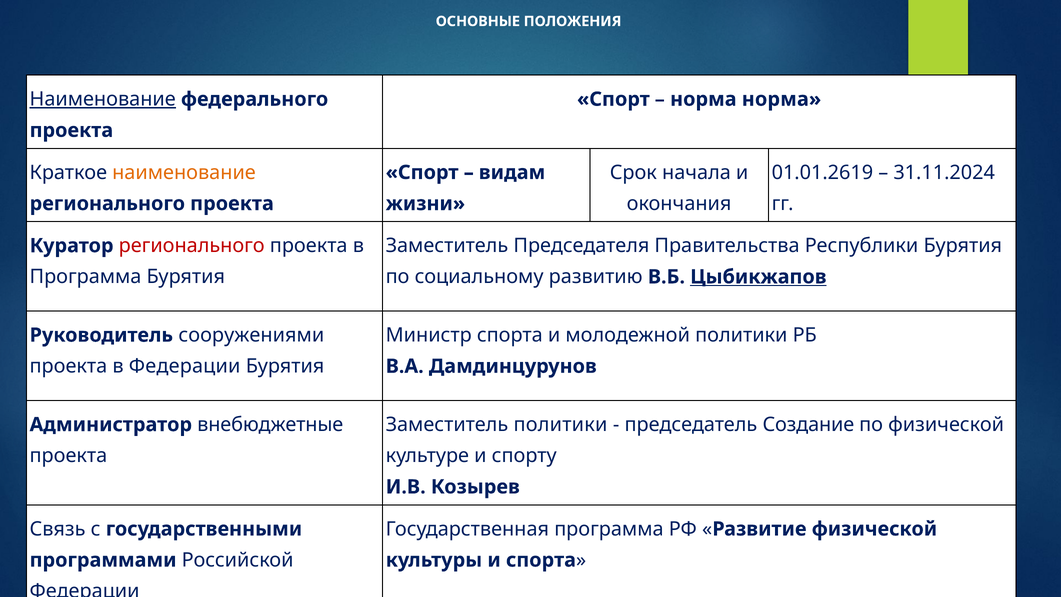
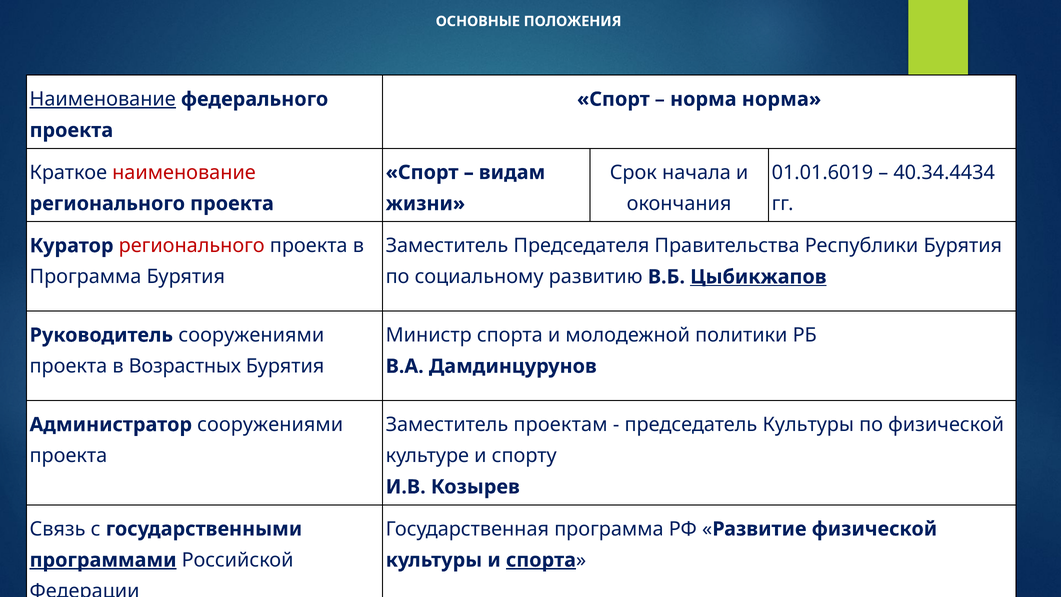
наименование colour: orange -> red (184, 172)
01.01.2619: 01.01.2619 -> 01.01.6019 (822, 172)
31.11.2024: 31.11.2024 -> 40.34.4434 (944, 172)
в Федерации: Федерации -> Возрастных (185, 366)
Заместитель политики: политики -> проектам (561, 425)
председатель Создание: Создание -> Культуры (808, 425)
Администратор внебюджетные: внебюджетные -> сооружениями (270, 425)
программами underline: none -> present (103, 560)
спорта underline: none -> present (541, 560)
